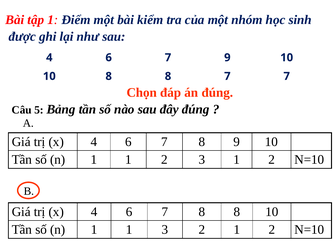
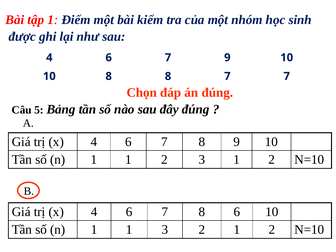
7 8 8: 8 -> 6 (237, 212)
